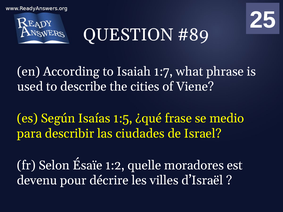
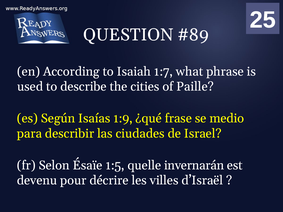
Viene: Viene -> Paille (195, 87)
1:5: 1:5 -> 1:9 (123, 119)
1:2: 1:2 -> 1:5 (115, 165)
moradores: moradores -> invernarán (194, 165)
